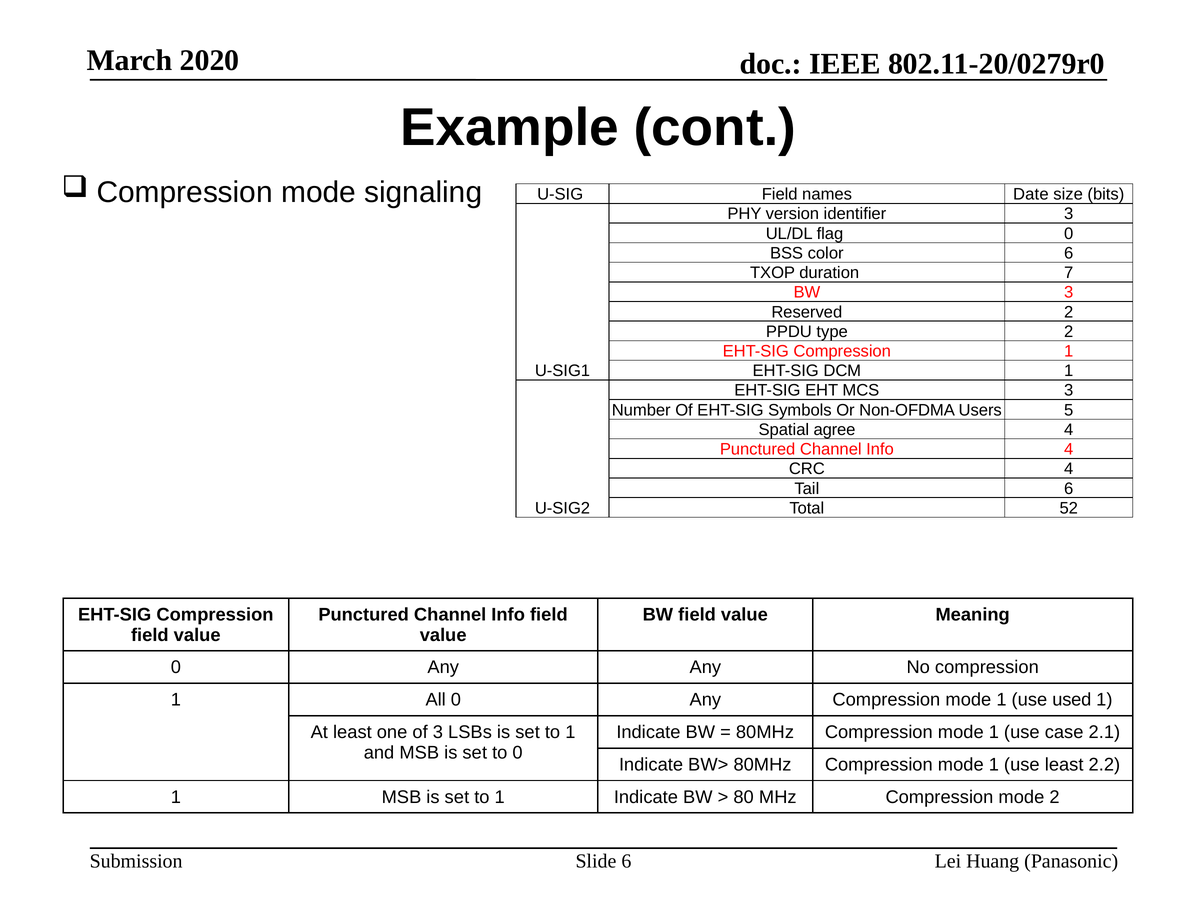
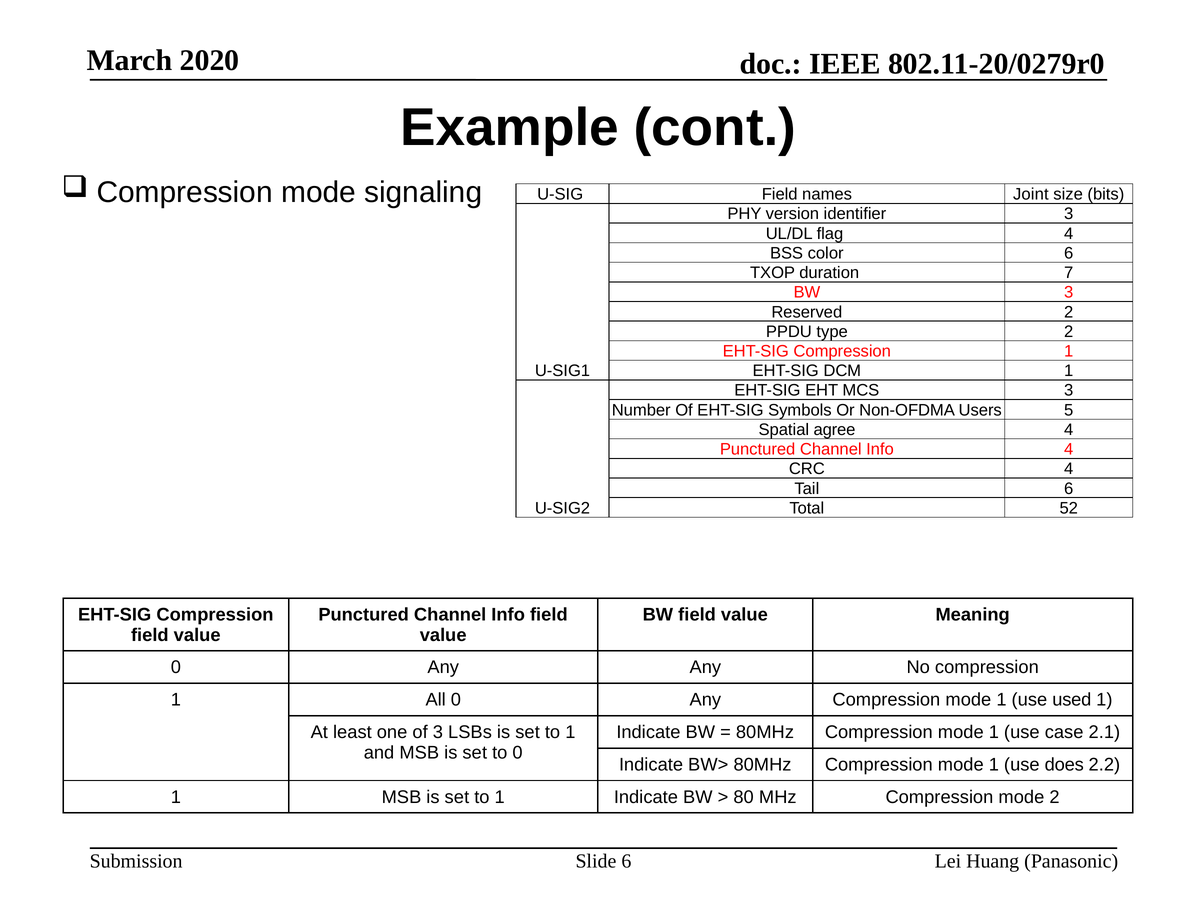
Date: Date -> Joint (1031, 194)
flag 0: 0 -> 4 (1069, 234)
use least: least -> does (1064, 764)
